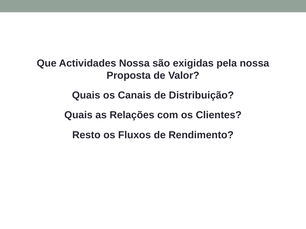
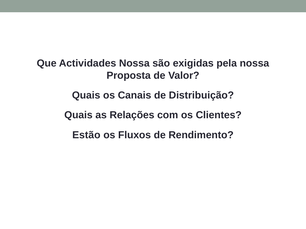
Resto: Resto -> Estão (86, 135)
